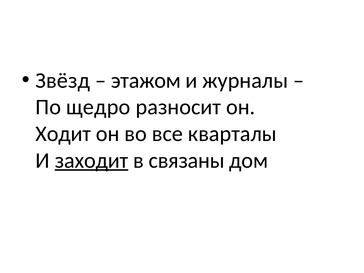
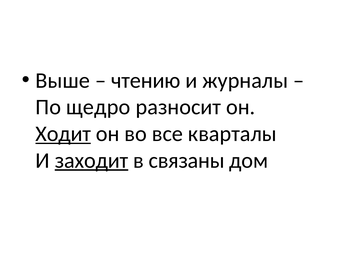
Звёзд: Звёзд -> Выше (63, 80)
этажом: этажом -> чтению (146, 80)
Ходит underline: none -> present (63, 134)
